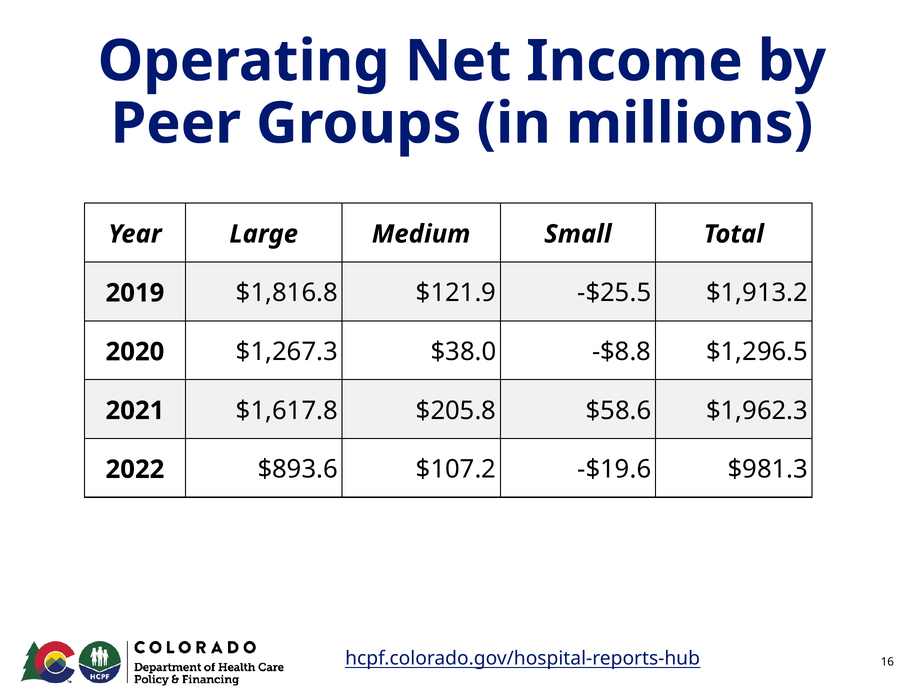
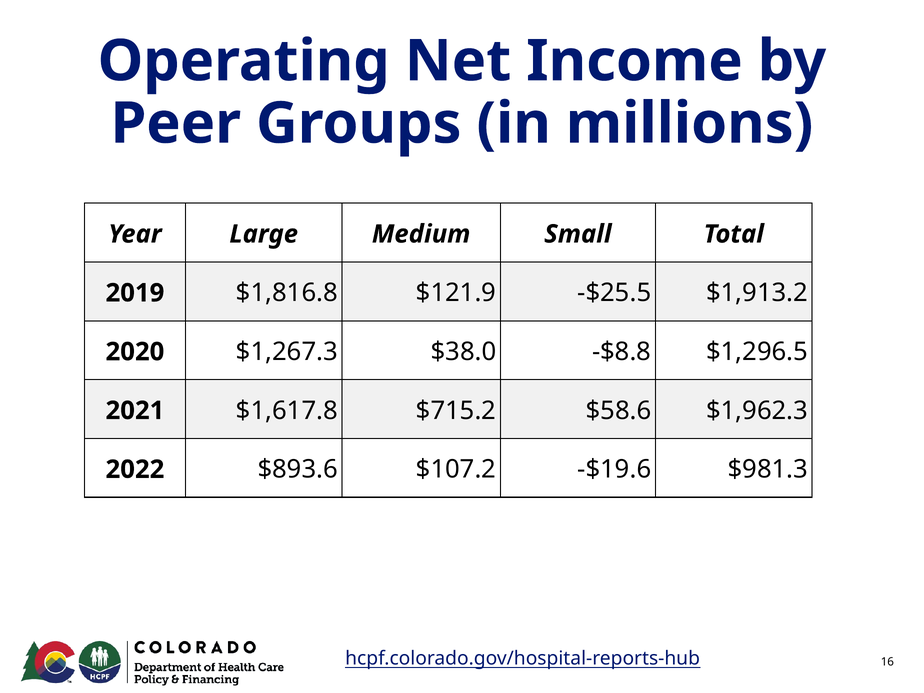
$205.8: $205.8 -> $715.2 (456, 411)
